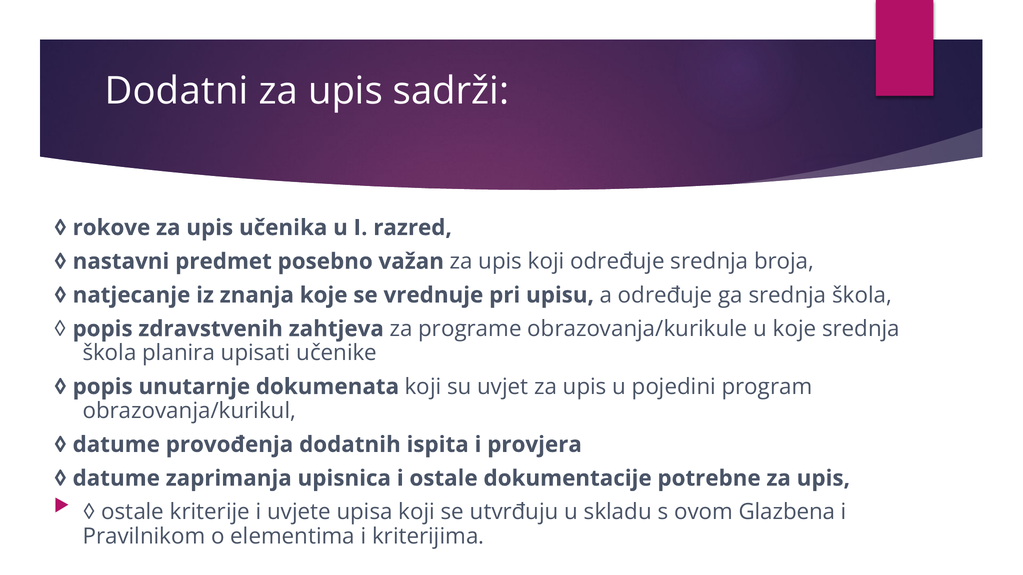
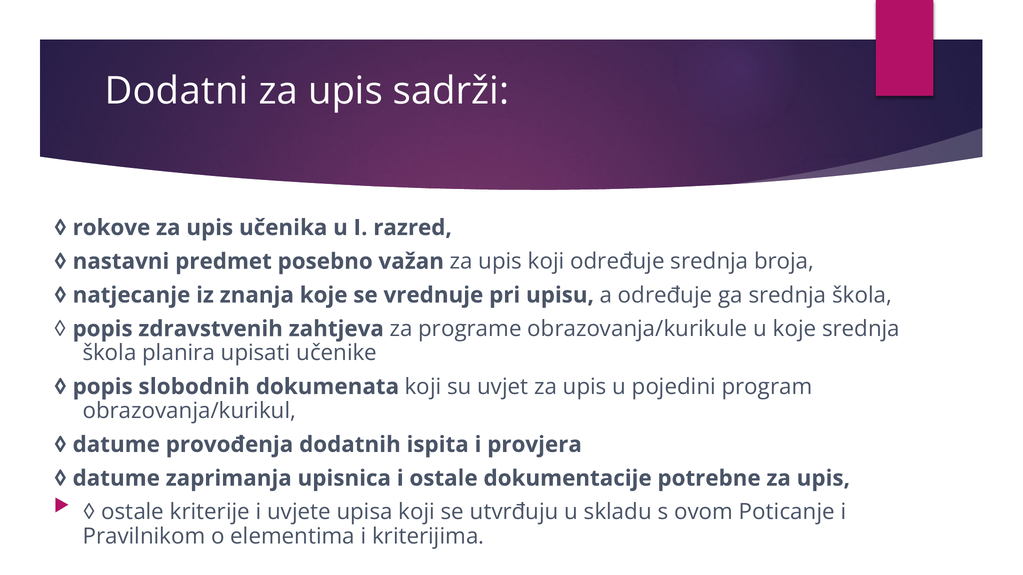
unutarnje: unutarnje -> slobodnih (194, 387)
Glazbena: Glazbena -> Poticanje (787, 512)
